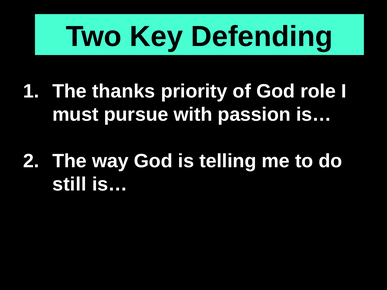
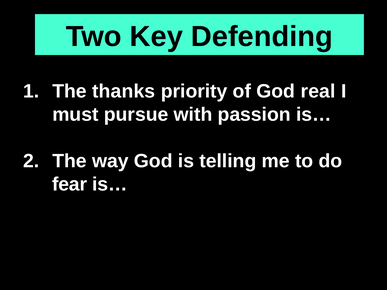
role: role -> real (318, 91)
still: still -> fear (70, 184)
